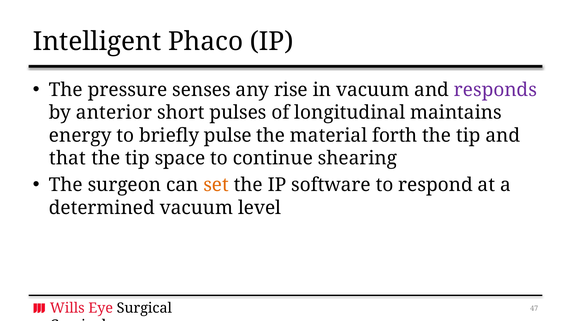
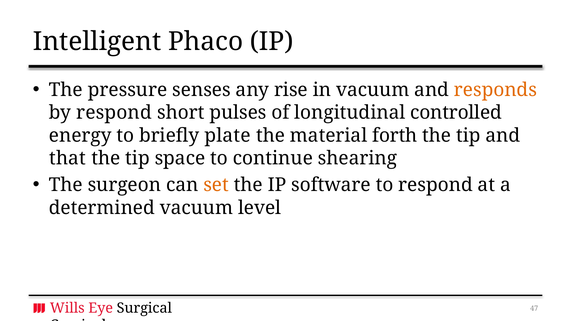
responds colour: purple -> orange (495, 90)
by anterior: anterior -> respond (114, 113)
maintains: maintains -> controlled (456, 113)
pulse: pulse -> plate (228, 136)
